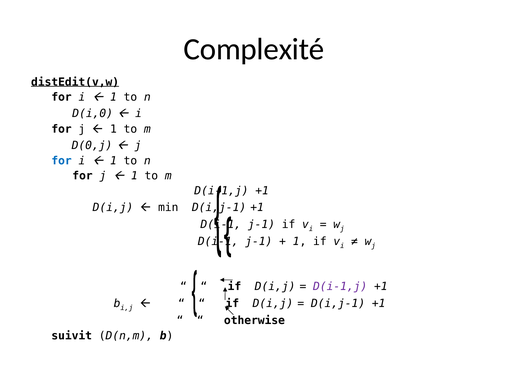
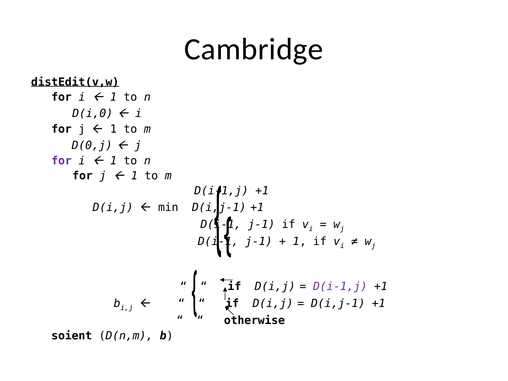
Complexité: Complexité -> Cambridge (254, 49)
for colour: blue -> purple (62, 161)
suivit: suivit -> soient (72, 336)
